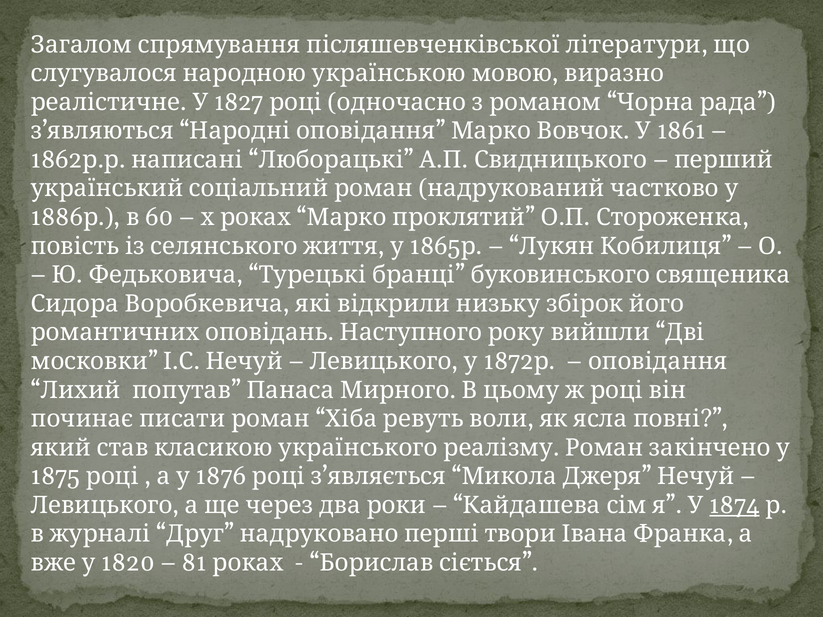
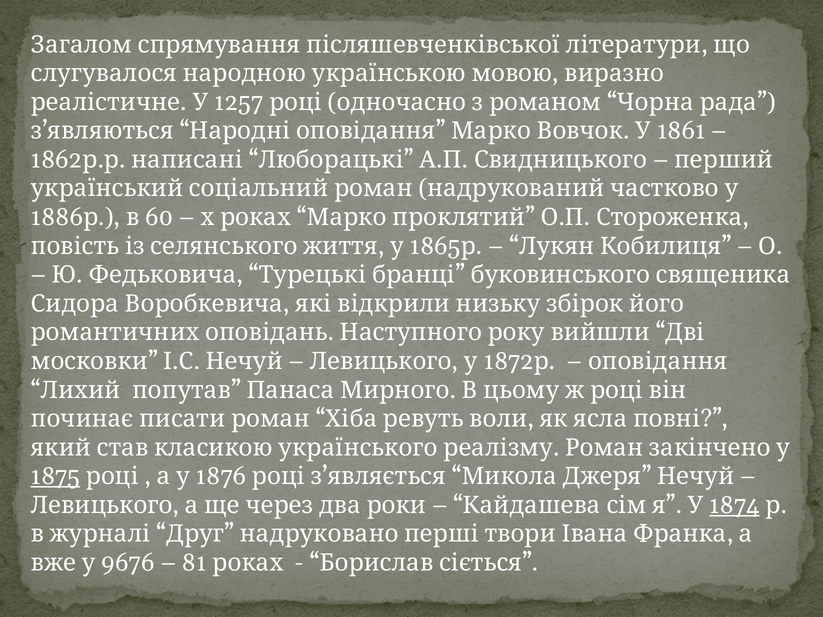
1827: 1827 -> 1257 (239, 102)
1875 underline: none -> present (55, 477)
1820: 1820 -> 9676 (128, 563)
